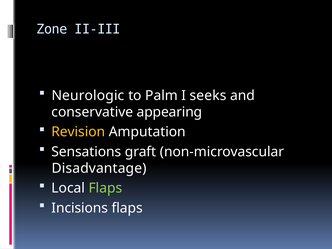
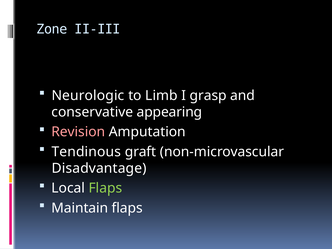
Palm: Palm -> Limb (161, 95)
seeks: seeks -> grasp (208, 95)
Revision colour: yellow -> pink (78, 132)
Sensations: Sensations -> Tendinous (86, 152)
Incisions: Incisions -> Maintain (80, 208)
